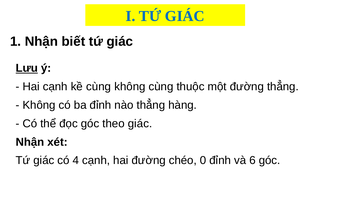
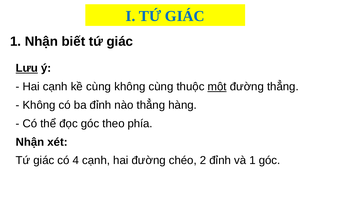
một underline: none -> present (217, 87)
theo giác: giác -> phía (140, 123)
0: 0 -> 2 (203, 160)
và 6: 6 -> 1 (252, 160)
